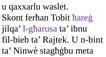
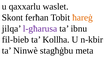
ħareġ colour: purple -> orange (83, 18)
Rajtek: Rajtek -> Kollha (56, 40)
n-bint: n-bint -> n-kbir (92, 40)
